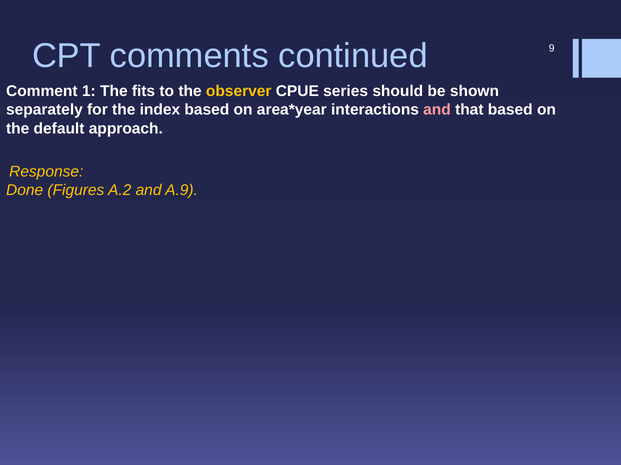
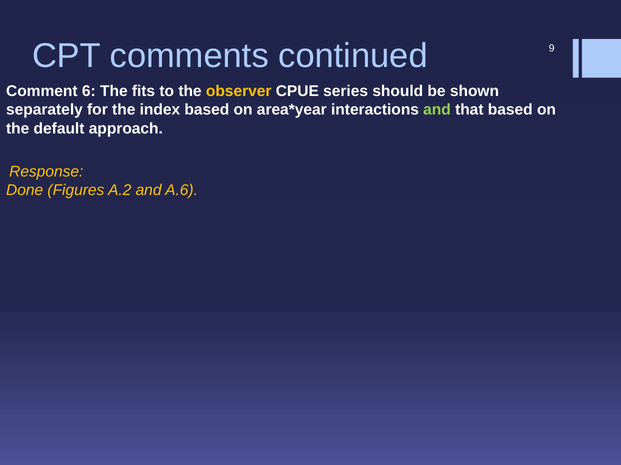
1: 1 -> 6 (89, 91)
and colour: pink -> light green (437, 110)
A.9: A.9 -> A.6 (182, 191)
